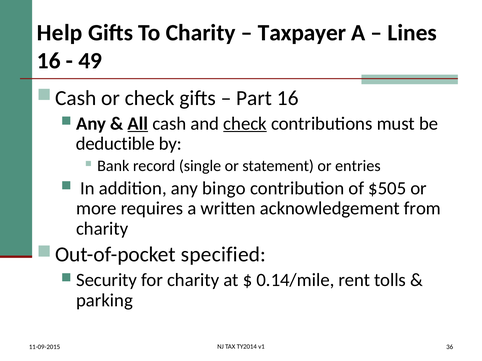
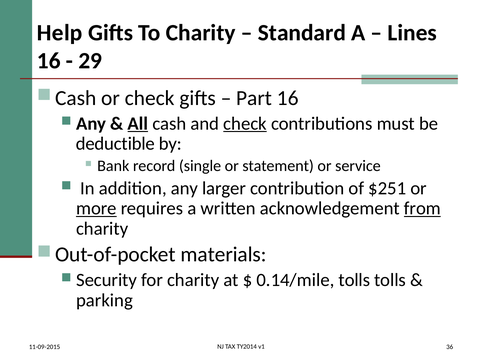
Taxpayer: Taxpayer -> Standard (302, 33)
49: 49 -> 29 (90, 61)
entries: entries -> service (358, 166)
bingo: bingo -> larger (224, 188)
$505: $505 -> $251 (387, 188)
more underline: none -> present (96, 209)
from underline: none -> present (422, 209)
specified: specified -> materials (224, 255)
0.14/mile rent: rent -> tolls (354, 280)
